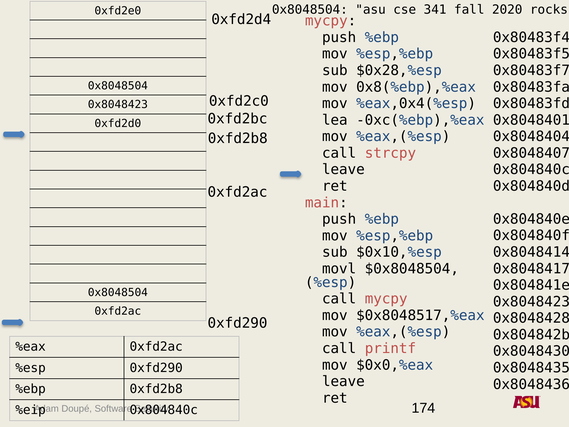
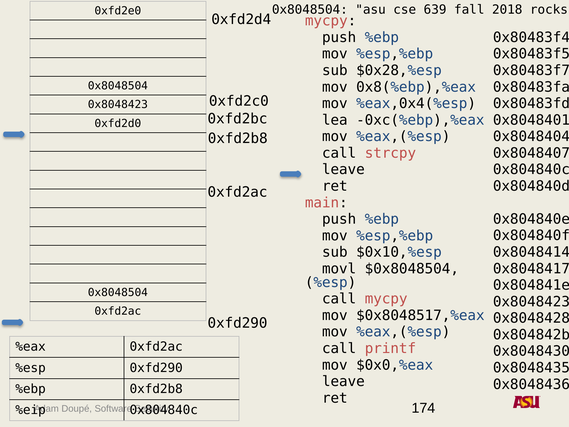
341: 341 -> 639 (435, 10)
2020: 2020 -> 2018 (507, 10)
